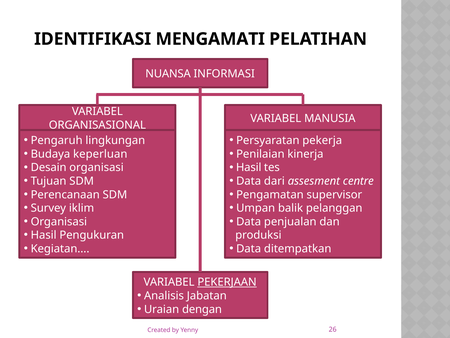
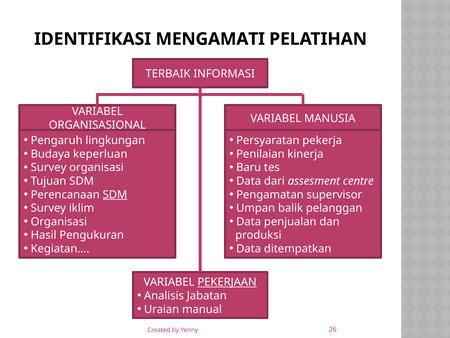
NUANSA: NUANSA -> TERBAIK (168, 74)
Desain: Desain -> Survey (49, 167)
Hasil: Hasil -> Baru (249, 167)
SDM underline: none -> present (115, 194)
dengan: dengan -> manual (202, 309)
